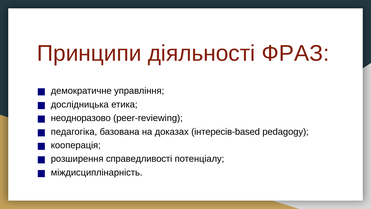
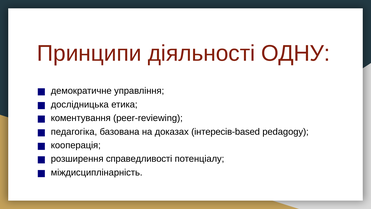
ФРАЗ: ФРАЗ -> ОДНУ (296, 53)
неодноразово: неодноразово -> коментування (81, 118)
